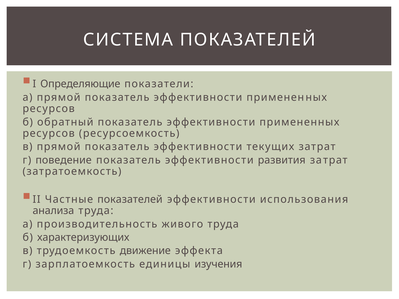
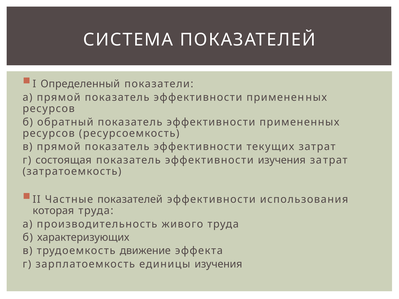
Определяющие: Определяющие -> Определенный (80, 84)
поведение: поведение -> состоящая (64, 160)
эффективности развития: развития -> изучения (282, 160)
анализа: анализа -> которая (53, 211)
